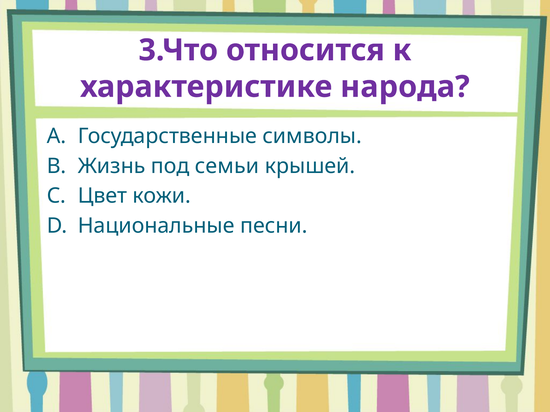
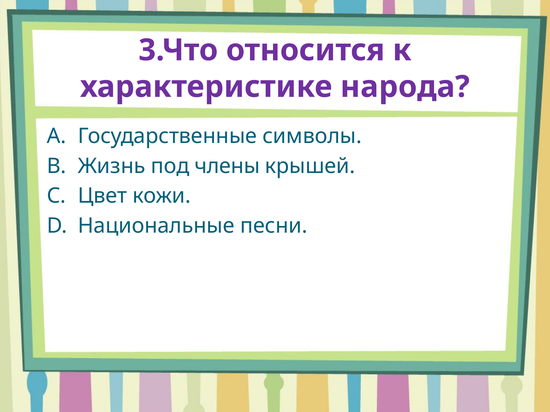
семьи: семьи -> члены (227, 166)
